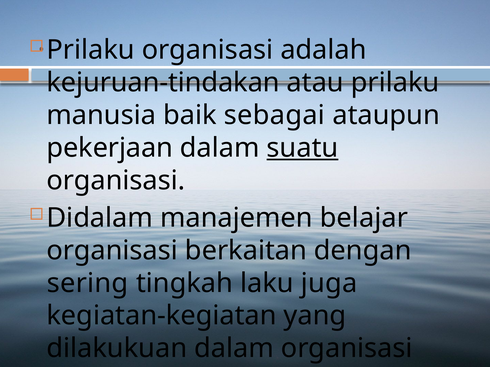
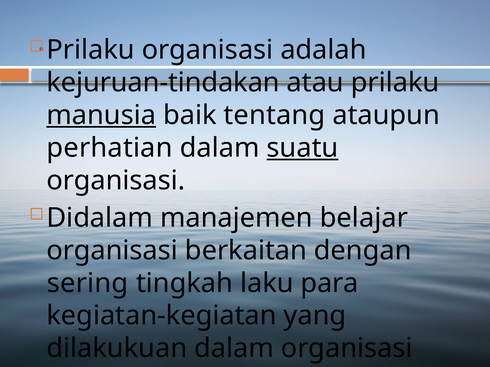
manusia underline: none -> present (101, 115)
sebagai: sebagai -> tentang (274, 115)
pekerjaan: pekerjaan -> perhatian (110, 148)
juga: juga -> para (329, 283)
